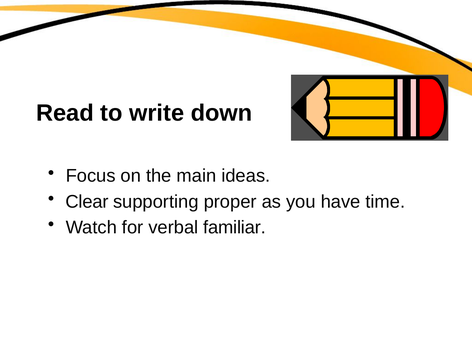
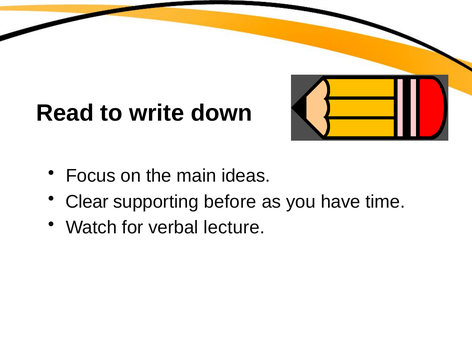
proper: proper -> before (230, 202)
familiar: familiar -> lecture (234, 227)
